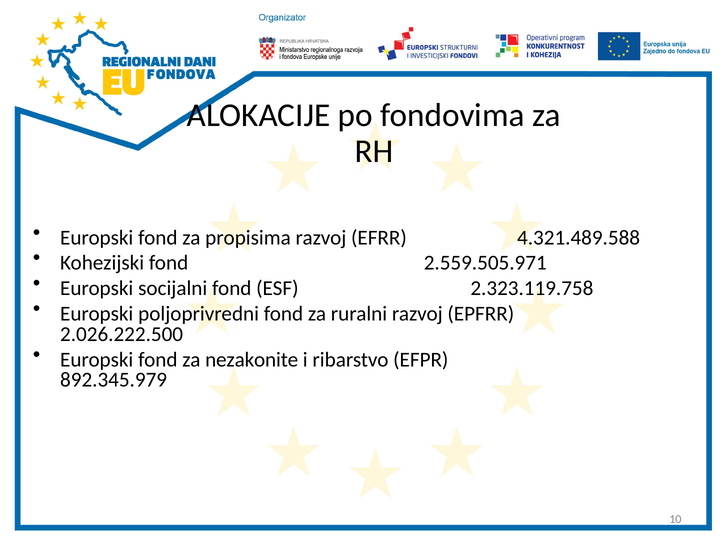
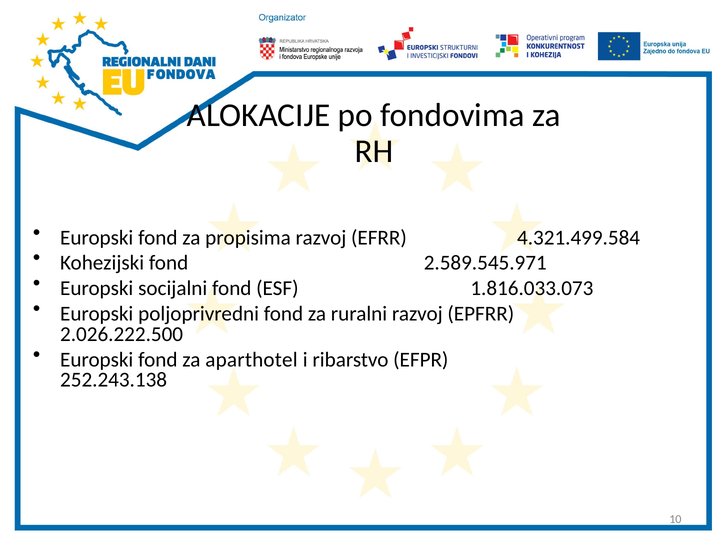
4.321.489.588: 4.321.489.588 -> 4.321.499.584 (579, 237)
2.559.505.971: 2.559.505.971 -> 2.589.545.971 (485, 263)
2.323.119.758: 2.323.119.758 -> 1.816.033.073 (532, 288)
nezakonite: nezakonite -> aparthotel (251, 359)
892.345.979: 892.345.979 -> 252.243.138 (114, 380)
